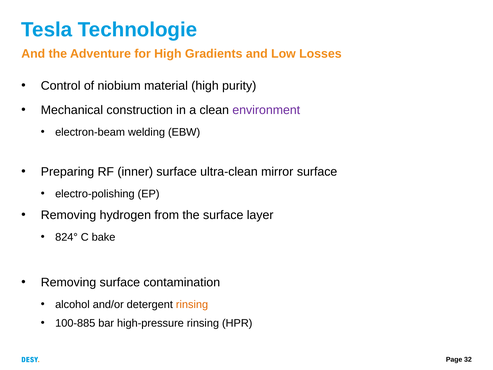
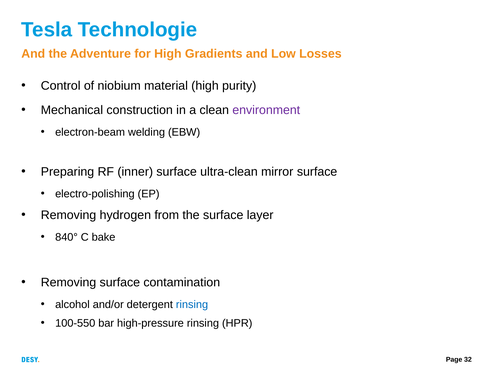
824°: 824° -> 840° (66, 237)
rinsing colour: orange -> blue (192, 304)
100-885: 100-885 -> 100-550 (75, 323)
